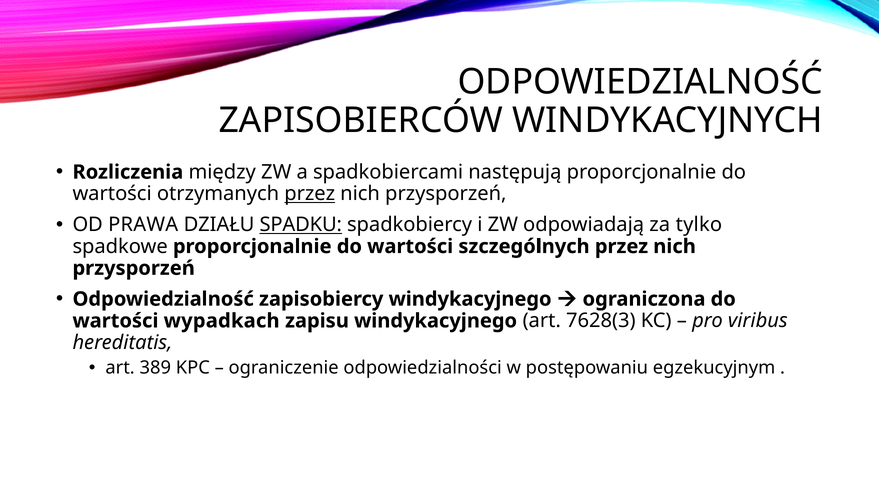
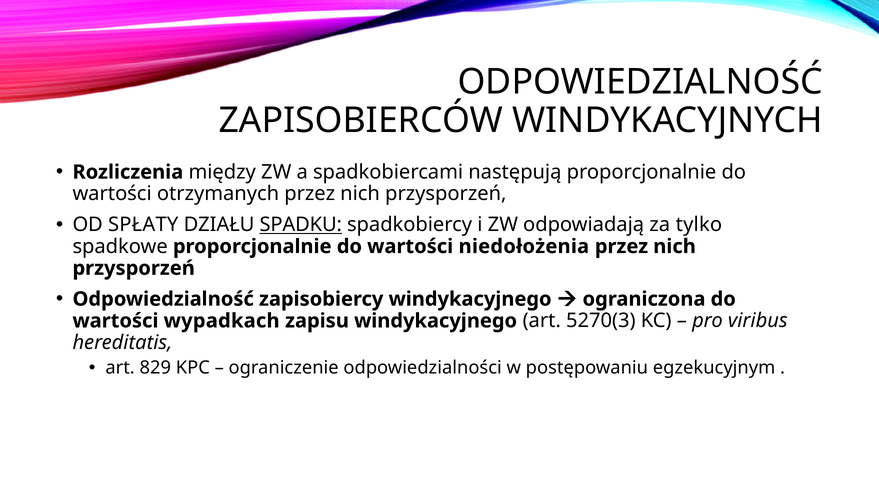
przez underline: present -> none (310, 194)
PRAWA: PRAWA -> SPŁATY (143, 225)
szczególnych: szczególnych -> niedołożenia (524, 247)
7628(3: 7628(3 -> 5270(3 (601, 321)
389: 389 -> 829 (155, 368)
